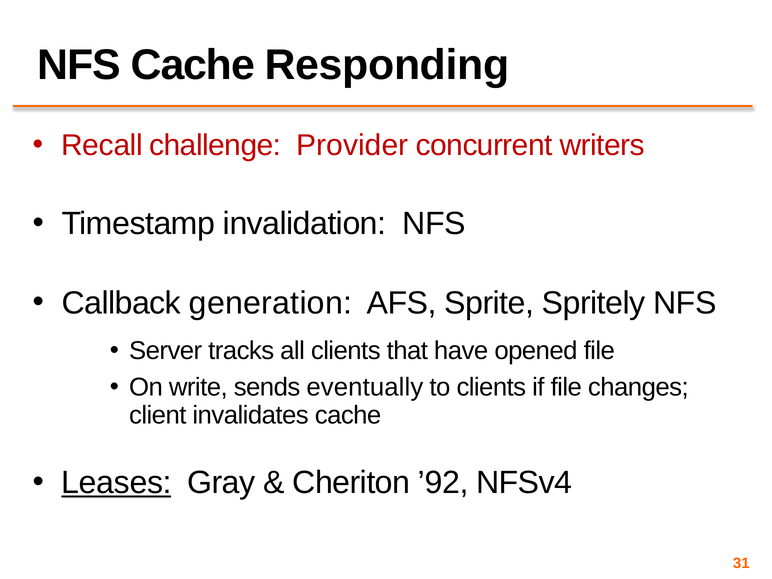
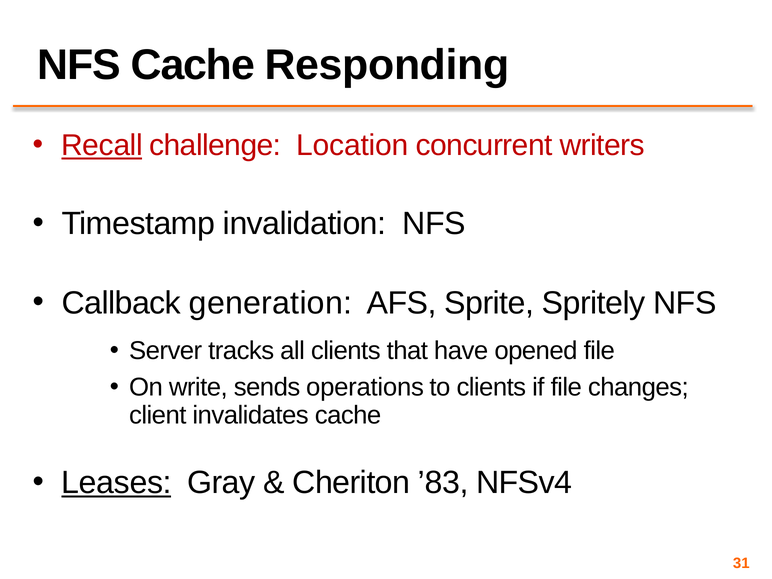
Recall underline: none -> present (102, 146)
Provider: Provider -> Location (352, 146)
eventually: eventually -> operations (365, 387)
’92: ’92 -> ’83 (443, 483)
